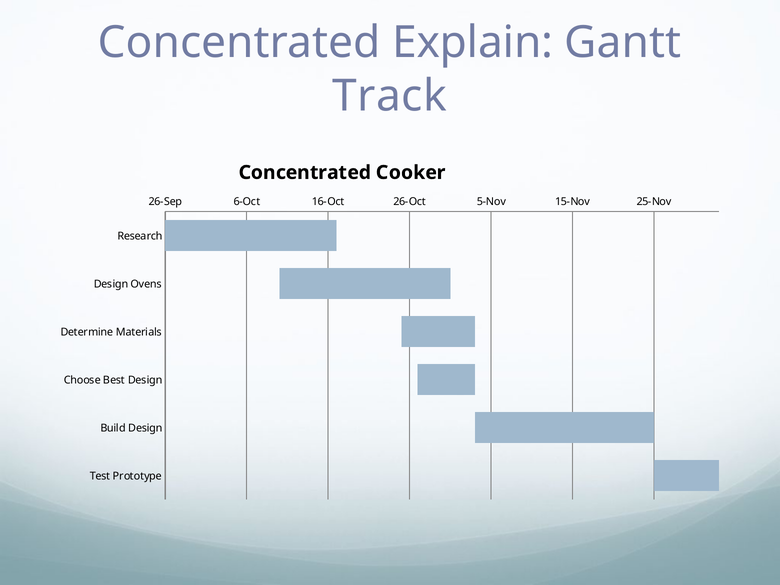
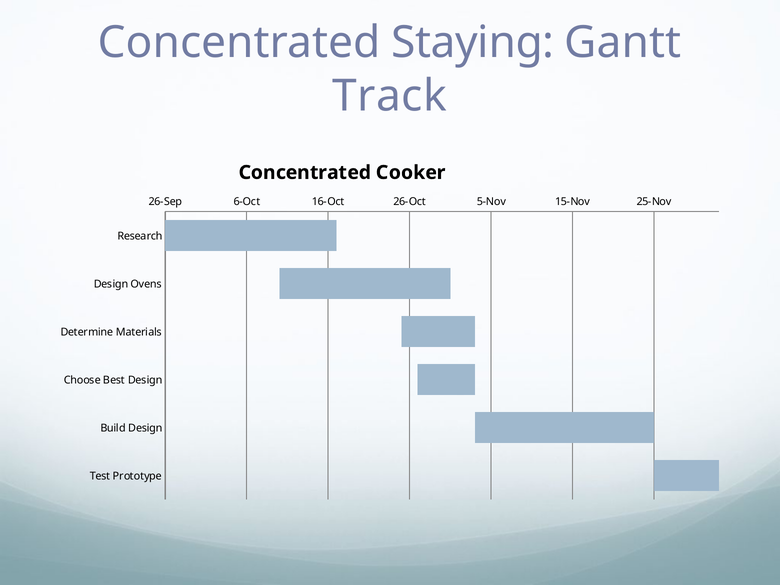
Explain: Explain -> Staying (473, 43)
